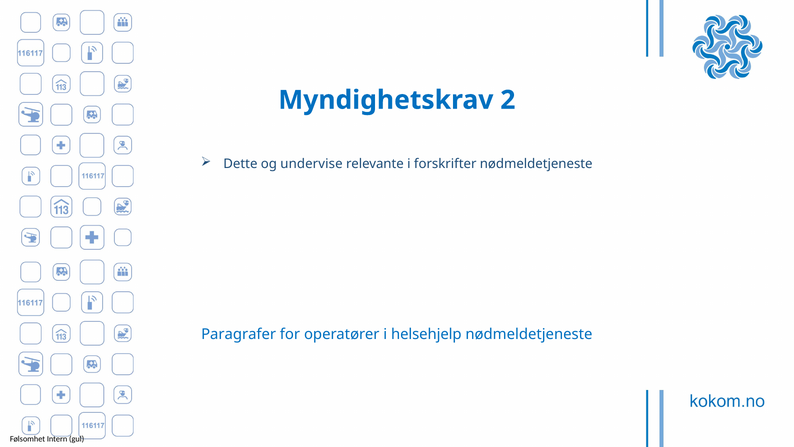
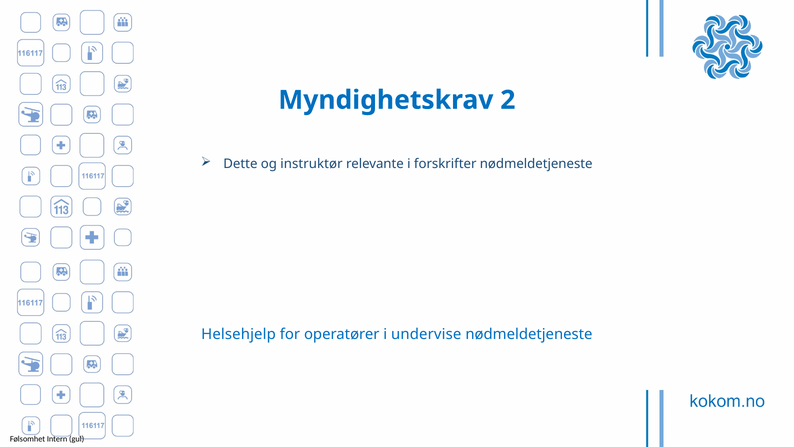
undervise: undervise -> instruktør (311, 164)
Paragrafer: Paragrafer -> Helsehjelp (239, 334)
helsehjelp: helsehjelp -> undervise (426, 334)
